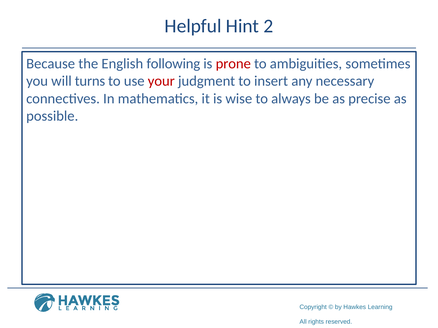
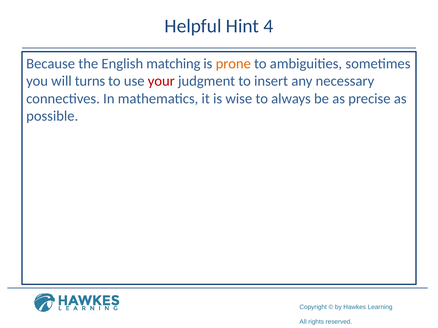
2: 2 -> 4 (268, 26)
following: following -> matching (173, 64)
prone colour: red -> orange (233, 64)
